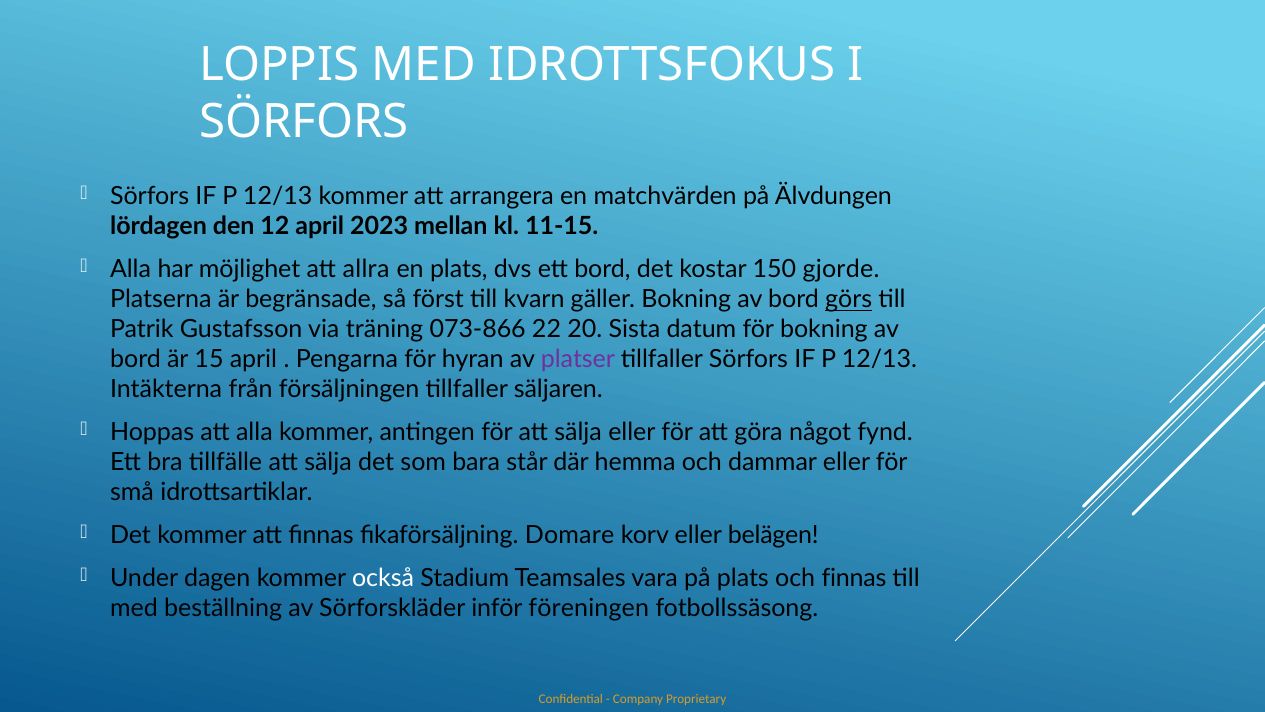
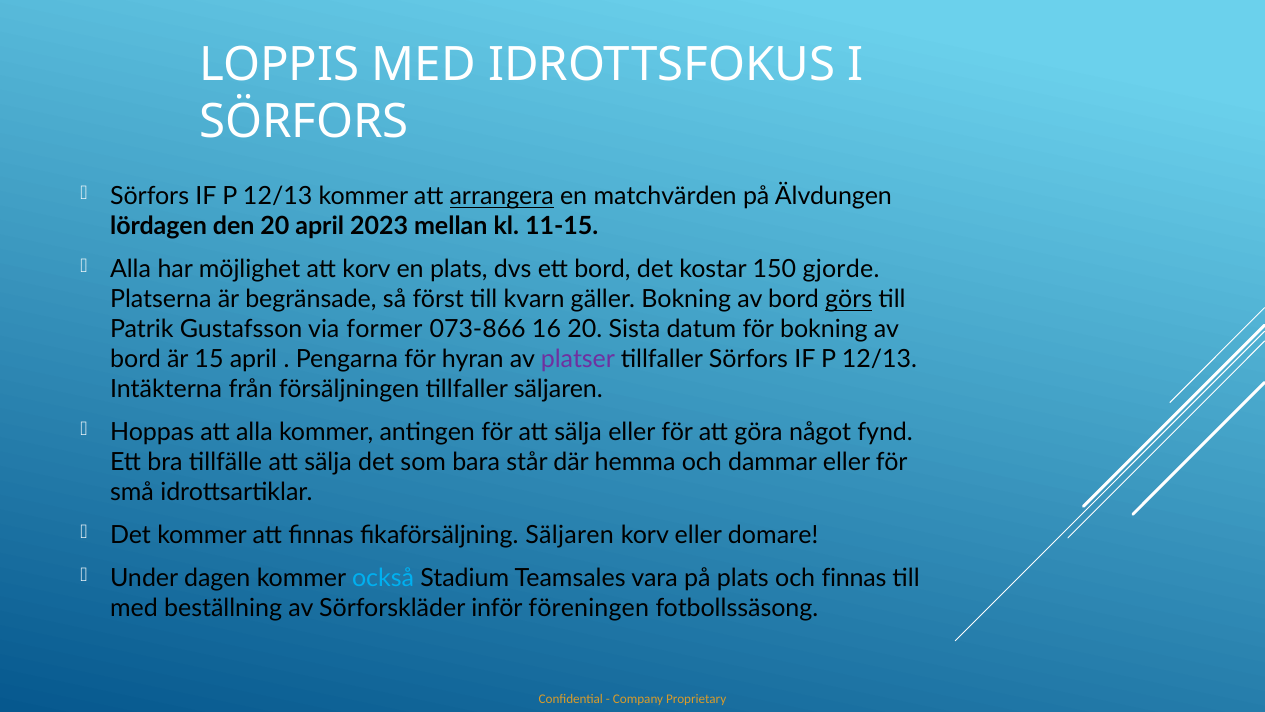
arrangera underline: none -> present (502, 196)
den 12: 12 -> 20 (275, 226)
att allra: allra -> korv (366, 269)
träning: träning -> former (384, 329)
22: 22 -> 16 (547, 329)
fikaförsäljning Domare: Domare -> Säljaren (570, 535)
belägen: belägen -> domare (773, 535)
också colour: white -> light blue (383, 578)
